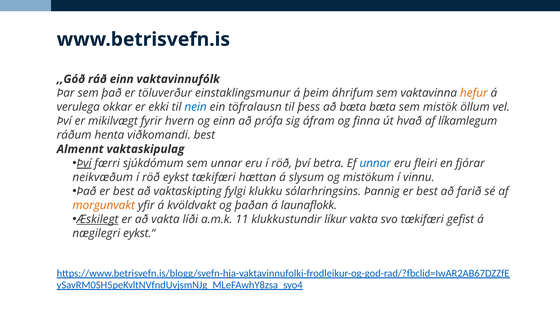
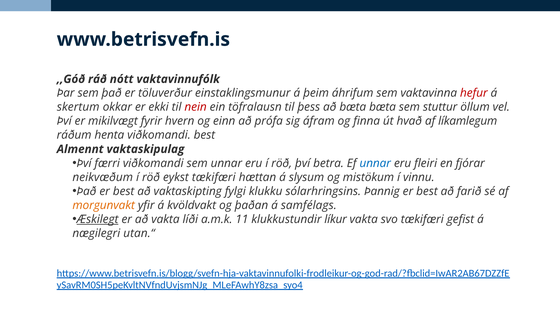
ráð einn: einn -> nótt (122, 79)
hefur colour: orange -> red (474, 93)
verulega: verulega -> skertum (78, 107)
nein colour: blue -> red (196, 107)
mistök: mistök -> stuttur (440, 107)
Því underline: present -> none (84, 163)
færri sjúkdómum: sjúkdómum -> viðkomandi (153, 163)
launaflokk: launaflokk -> samfélags (309, 205)
eykst.“: eykst.“ -> utan.“ (139, 233)
